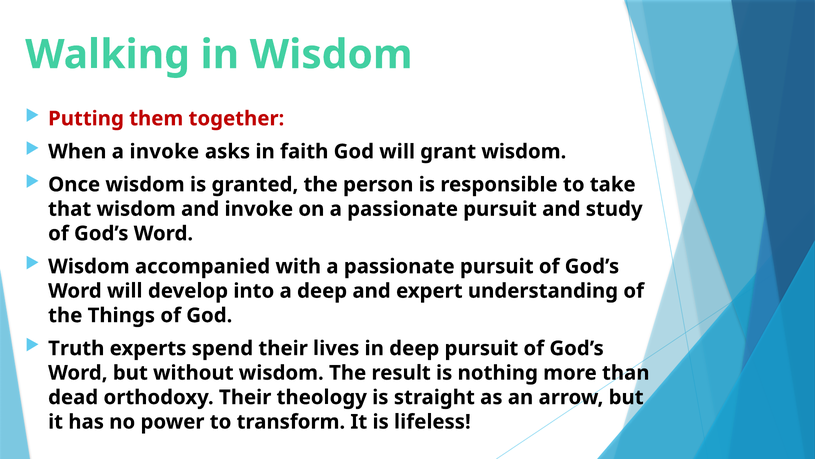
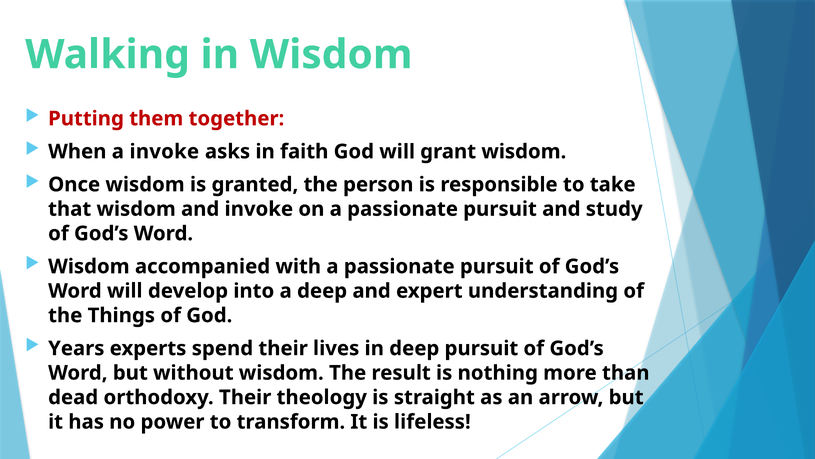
Truth: Truth -> Years (76, 348)
